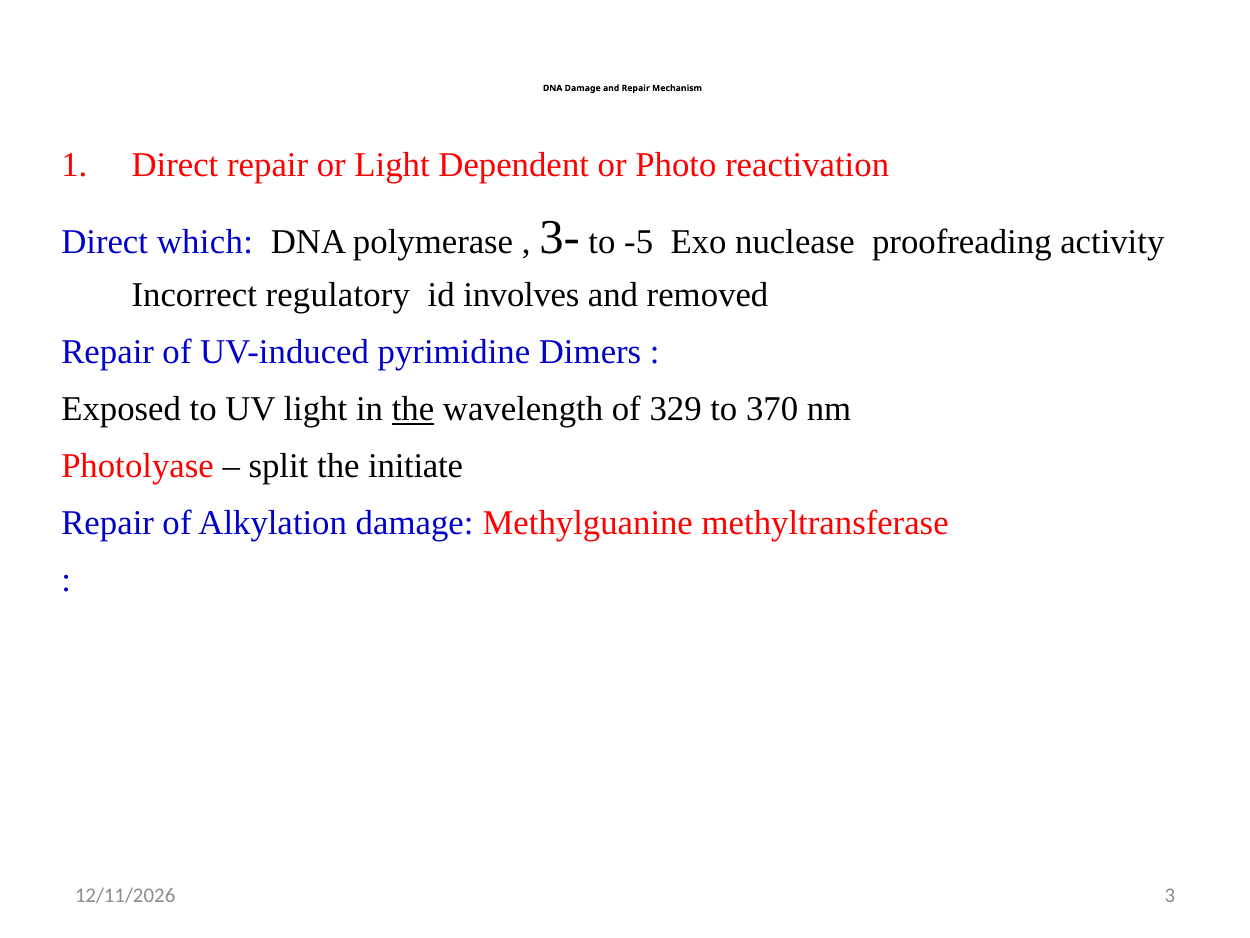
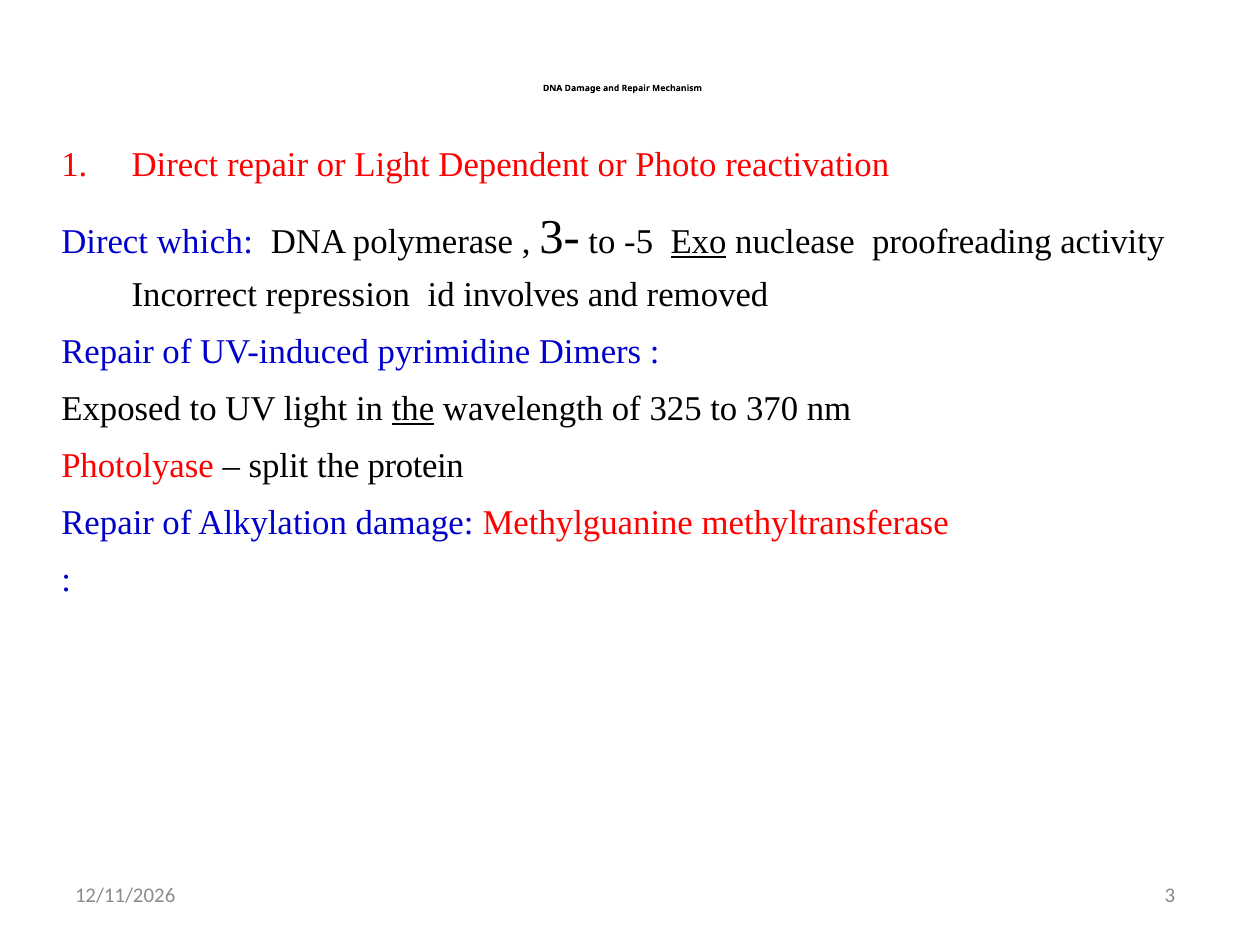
Exo underline: none -> present (699, 242)
regulatory: regulatory -> repression (338, 294)
329: 329 -> 325 (676, 408)
initiate: initiate -> protein (416, 465)
